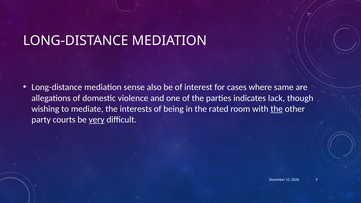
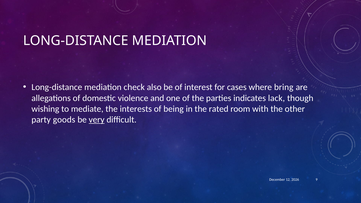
sense: sense -> check (134, 87)
same: same -> bring (284, 87)
the underline: present -> none (277, 109)
courts: courts -> goods (64, 120)
